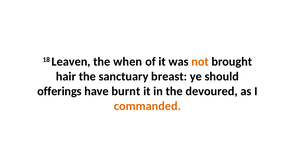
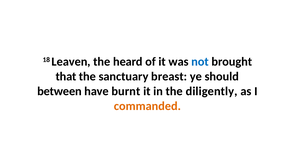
when: when -> heard (128, 62)
not colour: orange -> blue (200, 62)
hair: hair -> that (66, 76)
offerings: offerings -> between (59, 91)
devoured: devoured -> diligently (212, 91)
